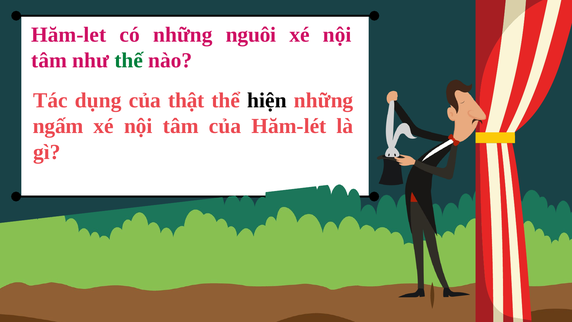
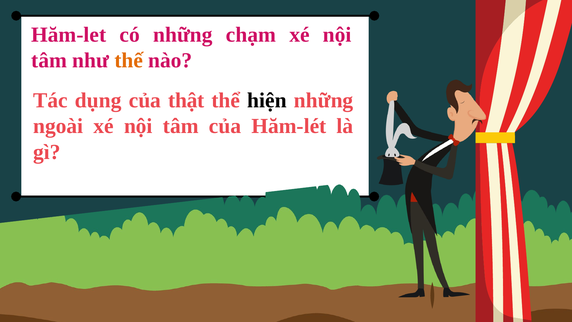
nguôi: nguôi -> chạm (251, 35)
thế colour: green -> orange (129, 60)
ngấm: ngấm -> ngoài (58, 126)
